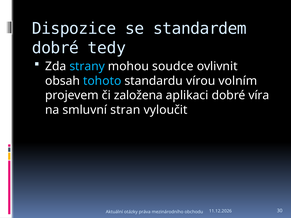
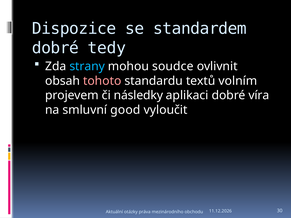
tohoto colour: light blue -> pink (102, 81)
vírou: vírou -> textů (201, 81)
založena: založena -> následky (138, 95)
stran: stran -> good (125, 110)
